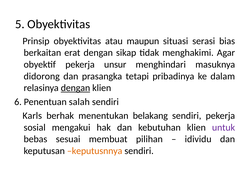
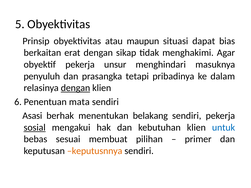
serasi: serasi -> dapat (204, 41)
didorong: didorong -> penyuluh (42, 76)
salah: salah -> mata (79, 102)
Karls: Karls -> Asasi (32, 116)
sosial underline: none -> present (35, 128)
untuk colour: purple -> blue (224, 128)
idividu: idividu -> primer (198, 139)
